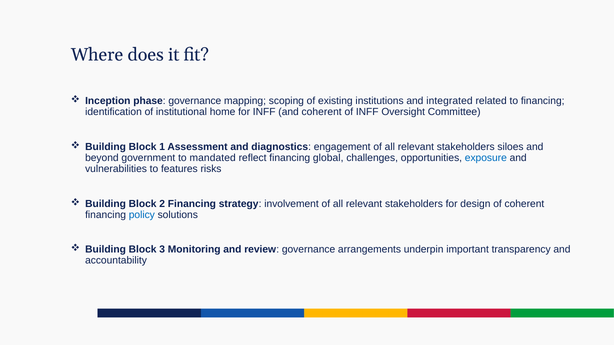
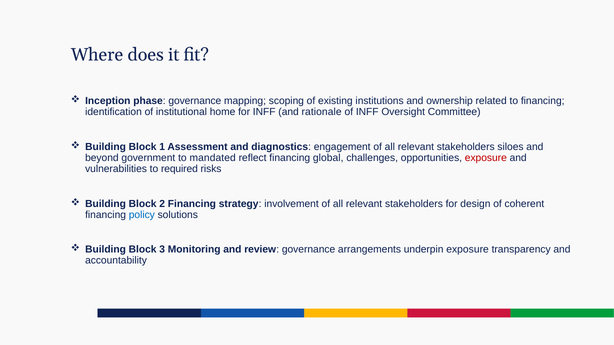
integrated: integrated -> ownership (450, 101)
and coherent: coherent -> rationale (322, 112)
exposure colour: blue -> red (486, 158)
features: features -> required (179, 169)
underpin important: important -> exposure (468, 250)
